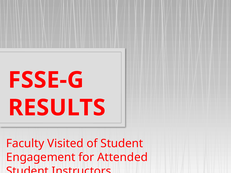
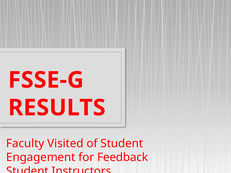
Attended: Attended -> Feedback (123, 157)
